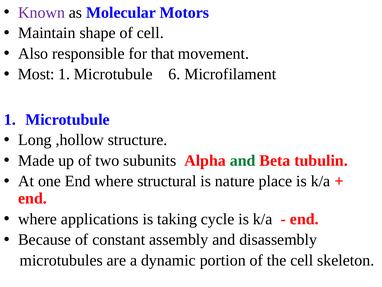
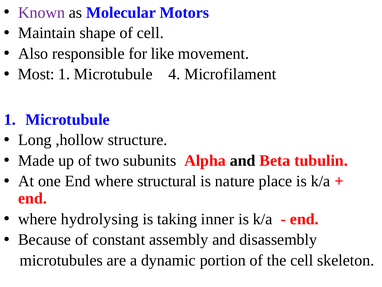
that: that -> like (163, 53)
6: 6 -> 4 (174, 74)
and colour: green -> black (243, 160)
applications: applications -> hydrolysing (100, 219)
cycle: cycle -> inner (218, 219)
